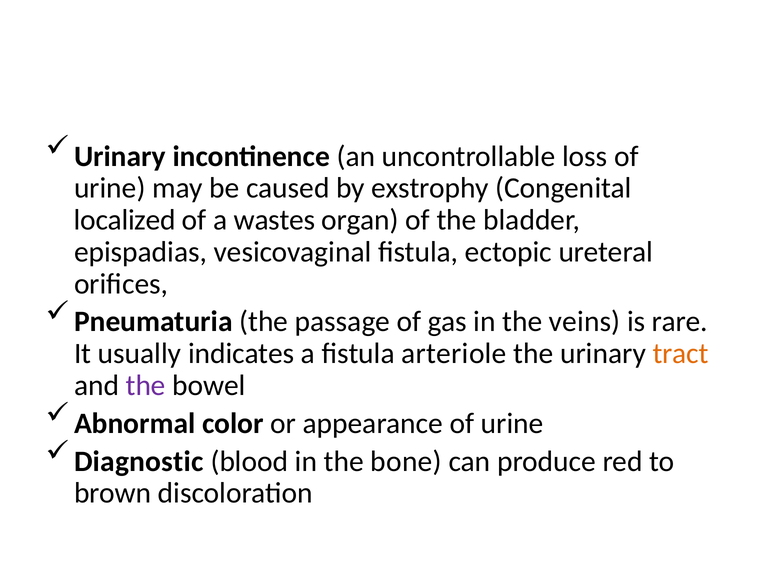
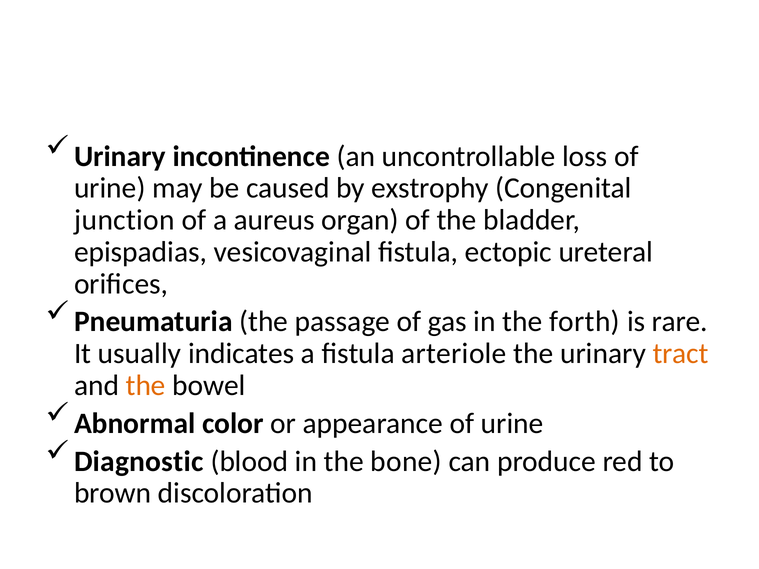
localized: localized -> junction (124, 220)
wastes: wastes -> aureus (274, 220)
veins: veins -> forth (585, 322)
the colour: purple -> orange (146, 386)
